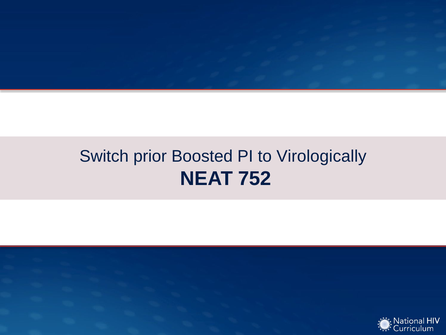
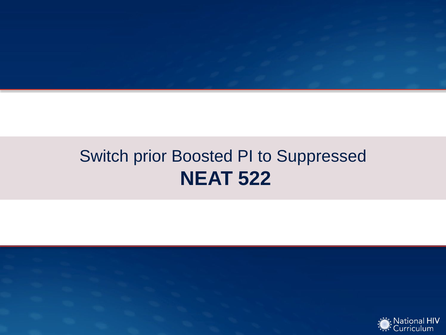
Virologically: Virologically -> Suppressed (321, 156)
752: 752 -> 522 (255, 178)
